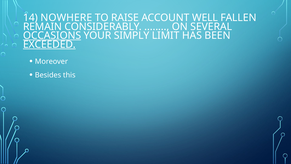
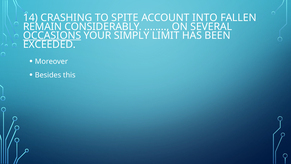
NOWHERE: NOWHERE -> CRASHING (66, 18)
RAISE: RAISE -> SPITE (125, 18)
WELL: WELL -> INTO (205, 18)
EXCEEDED underline: present -> none (49, 44)
